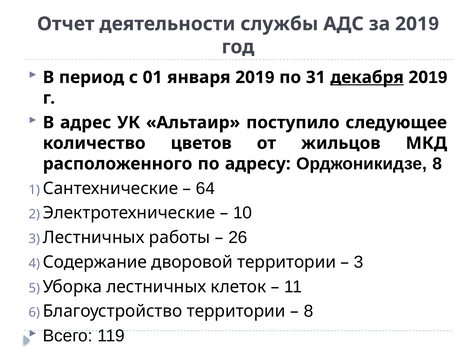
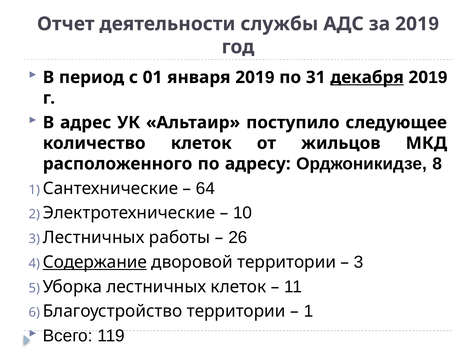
количество цветов: цветов -> клеток (201, 143)
Содержание underline: none -> present (95, 262)
8: 8 -> 1 (309, 311)
